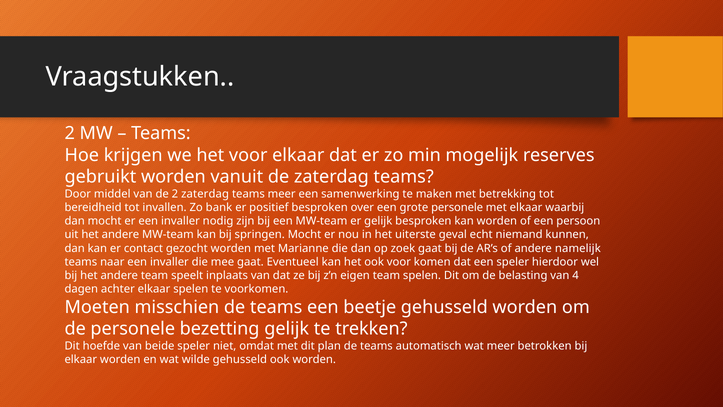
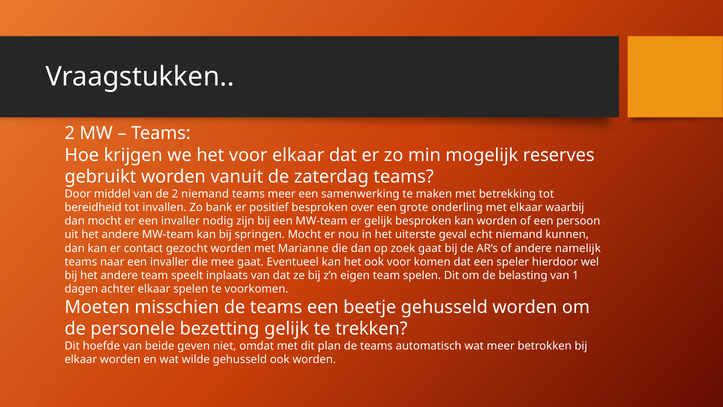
2 zaterdag: zaterdag -> niemand (205, 194)
grote personele: personele -> onderling (457, 207)
4: 4 -> 1 (576, 275)
beide speler: speler -> geven (194, 346)
